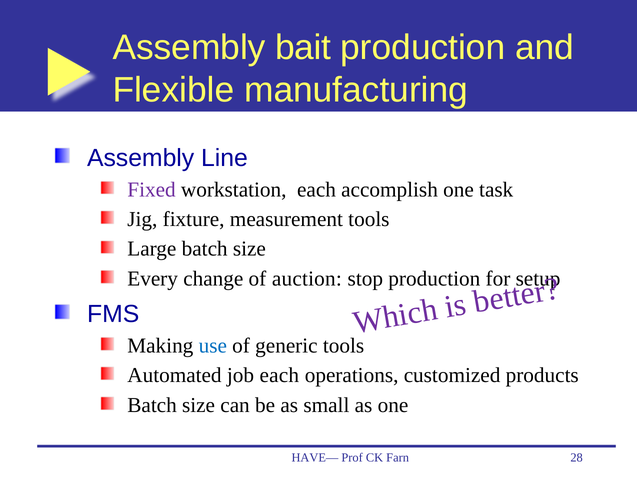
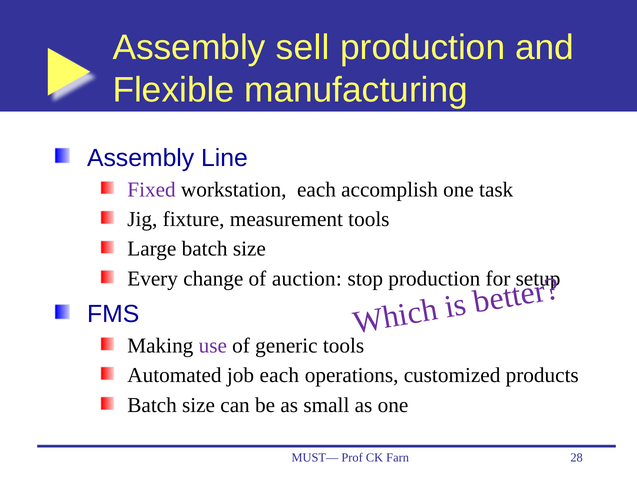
bait: bait -> sell (303, 48)
use colour: blue -> purple (213, 345)
HAVE—: HAVE— -> MUST— (315, 457)
